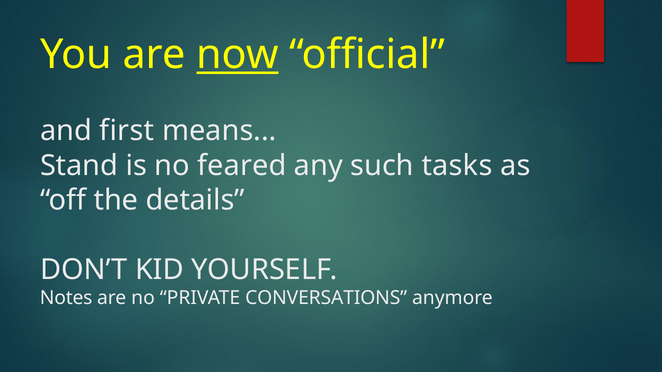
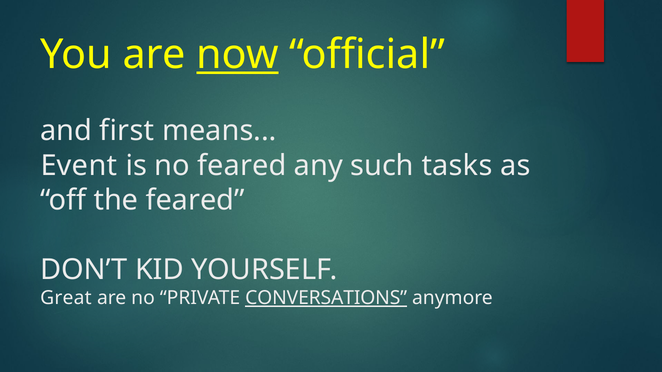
Stand: Stand -> Event (79, 166)
the details: details -> feared (195, 200)
Notes: Notes -> Great (66, 298)
CONVERSATIONS underline: none -> present (326, 298)
